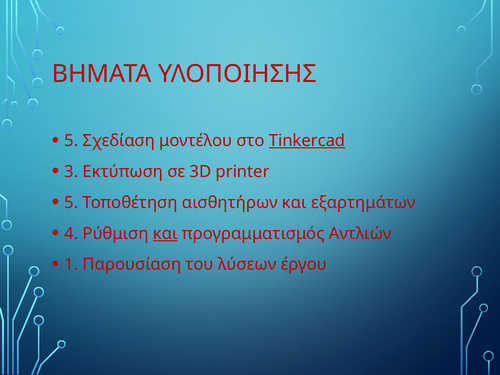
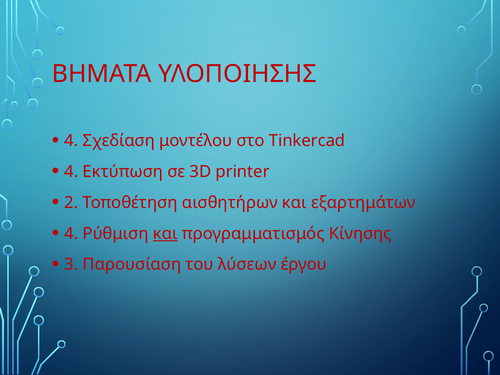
5: 5 -> 4 (71, 141)
Tinkercad underline: present -> none (307, 141)
3: 3 -> 4 (71, 172)
5: 5 -> 2 (71, 203)
Αντλιών: Αντλιών -> Κίνησης (360, 234)
1: 1 -> 3 (71, 264)
